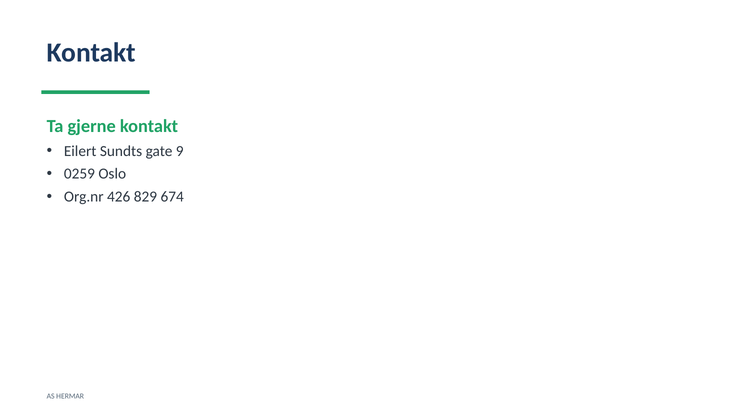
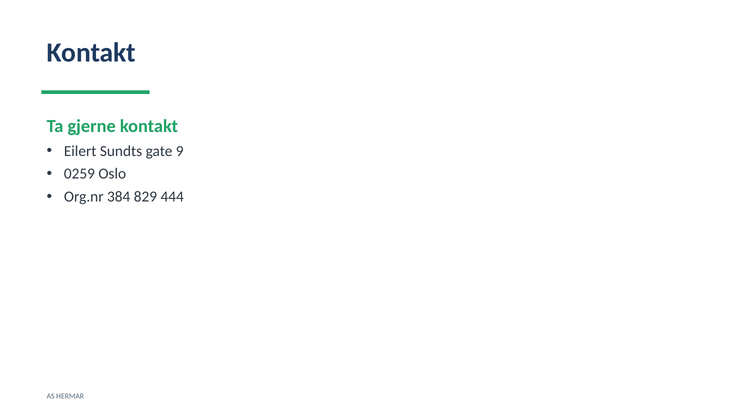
426: 426 -> 384 (119, 197)
674: 674 -> 444 (172, 197)
